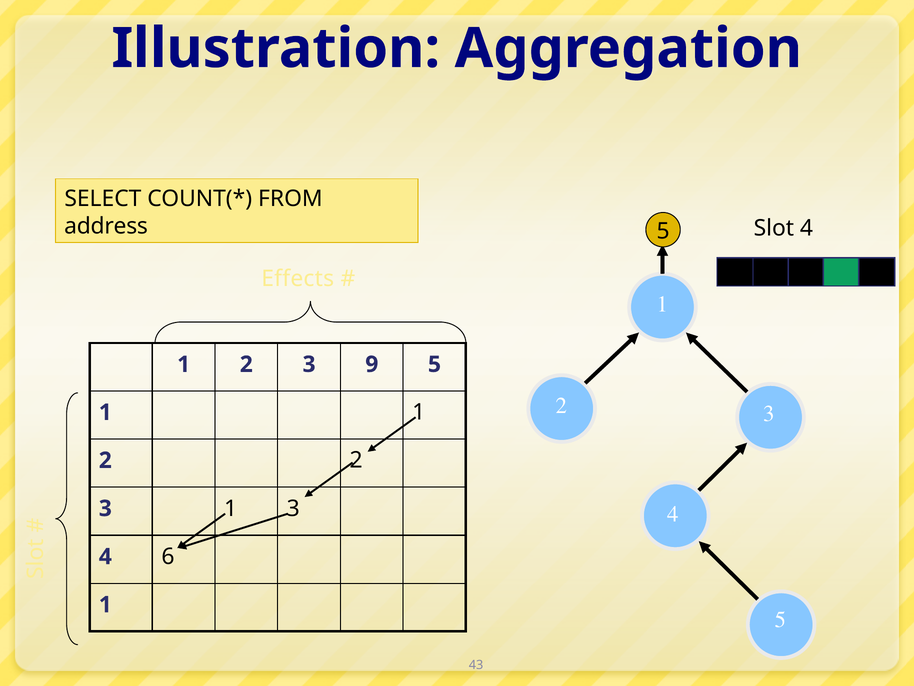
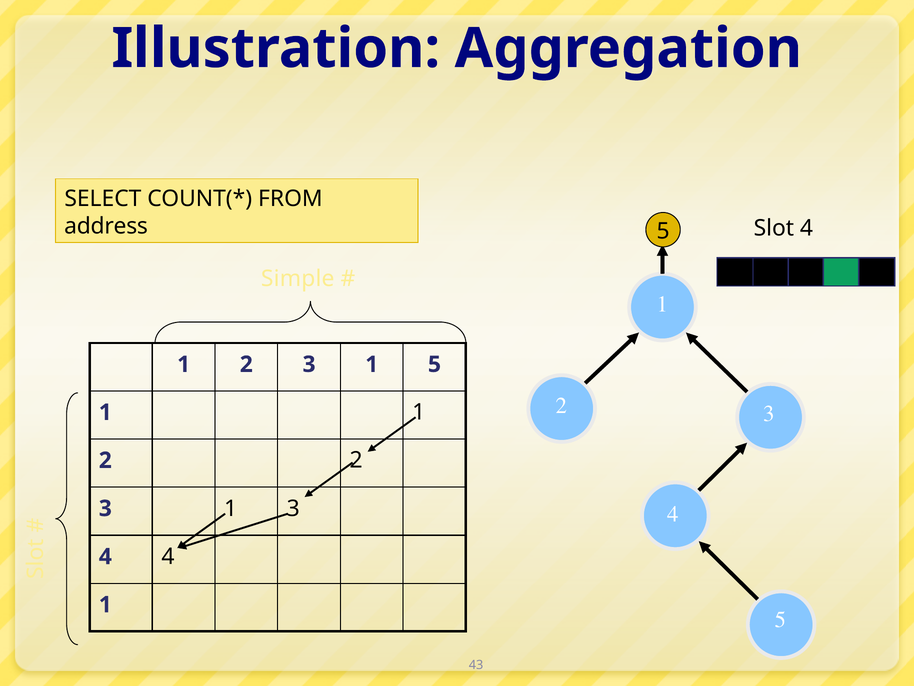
Effects: Effects -> Simple (298, 279)
1 2 3 9: 9 -> 1 (372, 364)
4 6: 6 -> 4 (168, 556)
